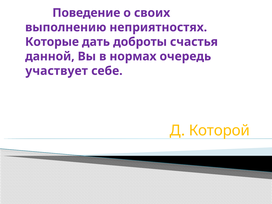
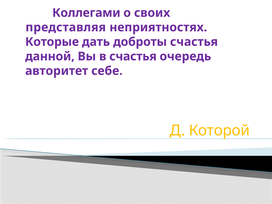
Поведение: Поведение -> Коллегами (86, 13)
выполнению: выполнению -> представляя (66, 27)
в нормах: нормах -> счастья (133, 56)
участвует: участвует -> авторитет (57, 71)
